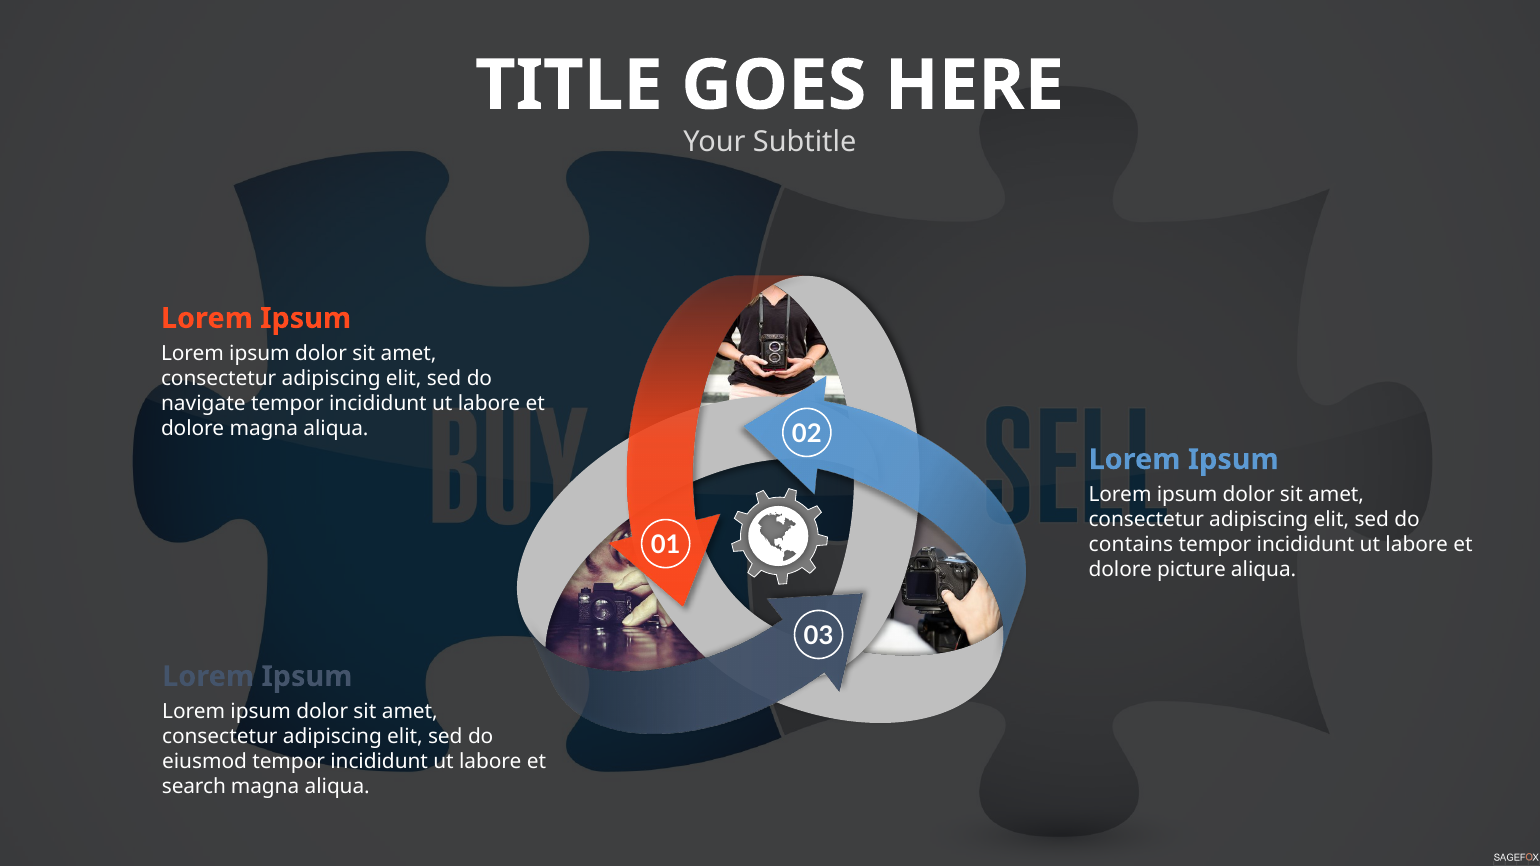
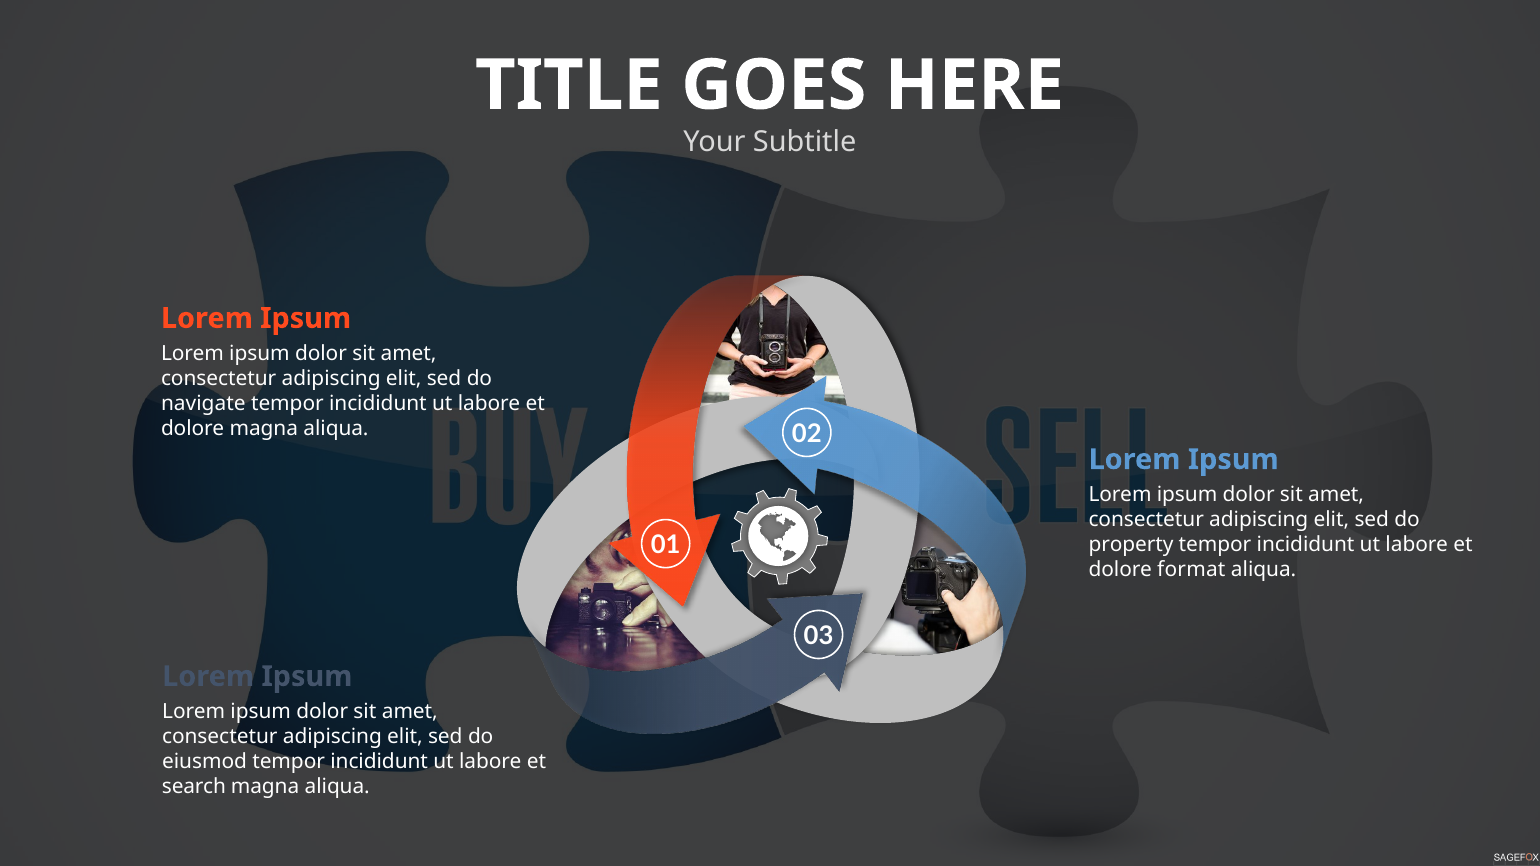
contains: contains -> property (1131, 545)
picture: picture -> format (1191, 570)
